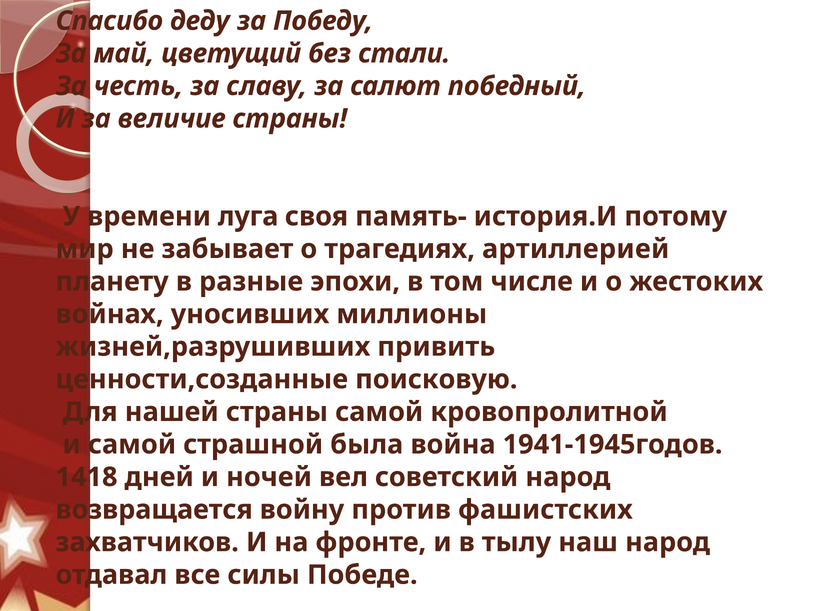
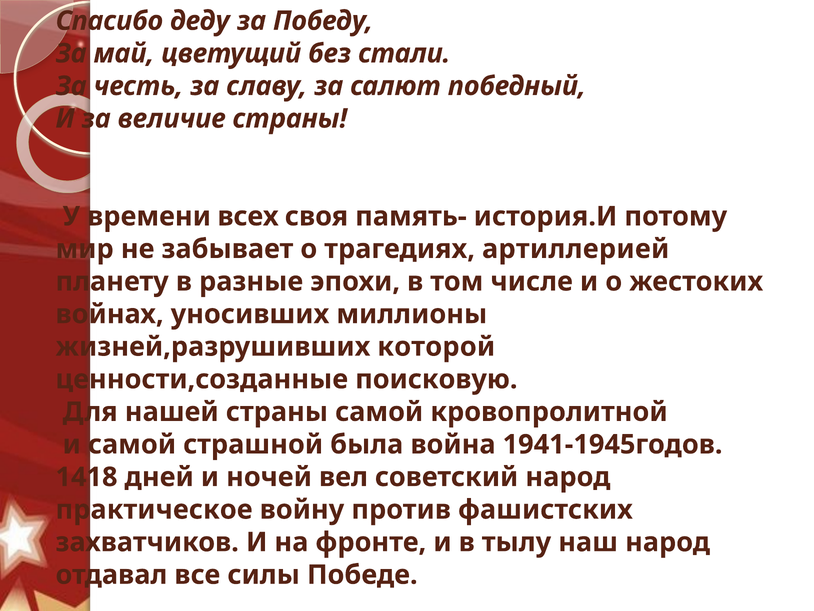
луга: луга -> всех (248, 216)
привить: привить -> которой (436, 346)
возвращается: возвращается -> практическое (154, 509)
